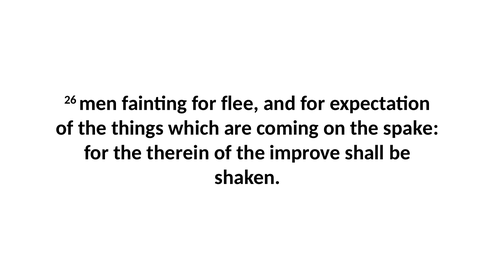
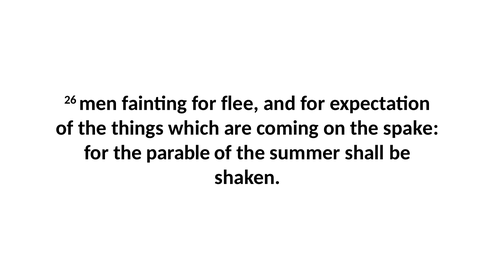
therein: therein -> parable (178, 153)
improve: improve -> summer (305, 153)
